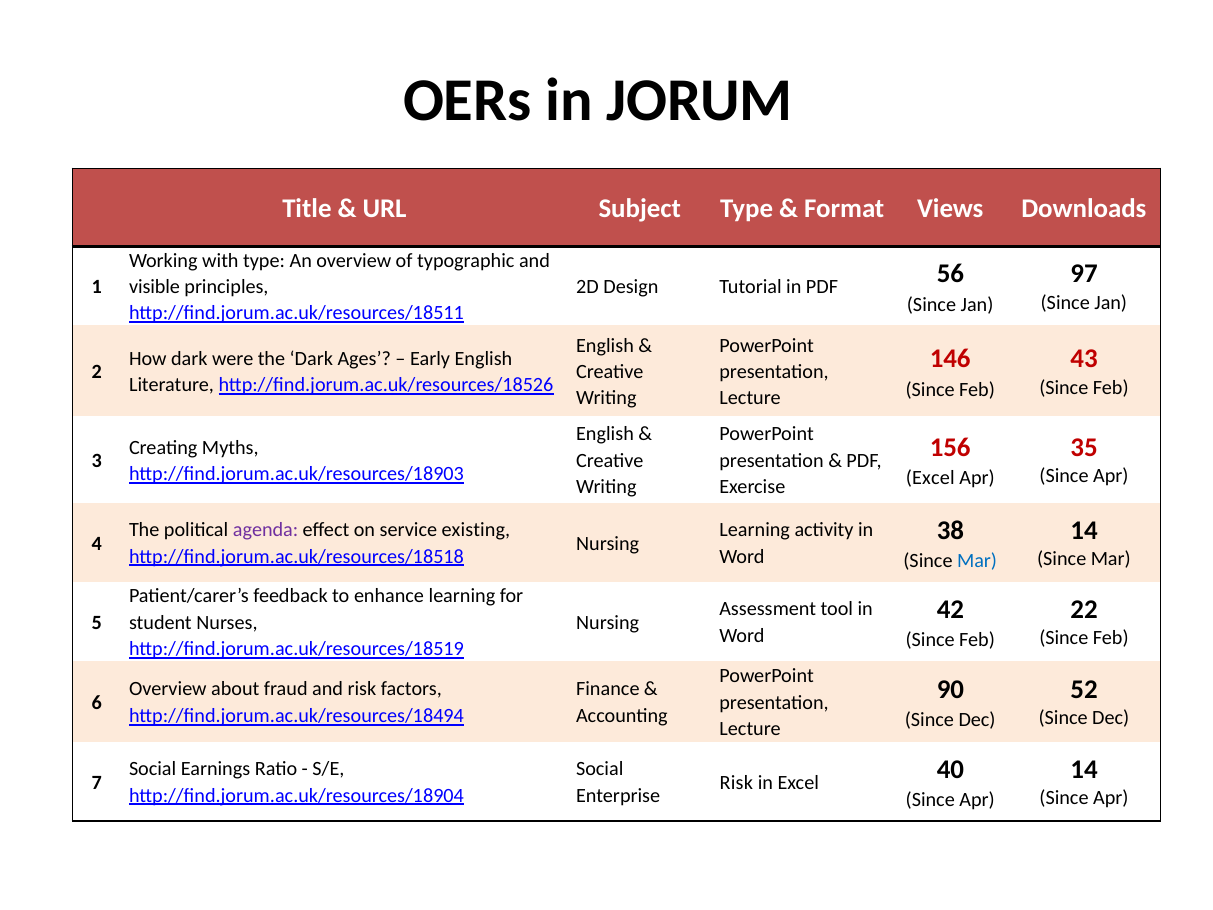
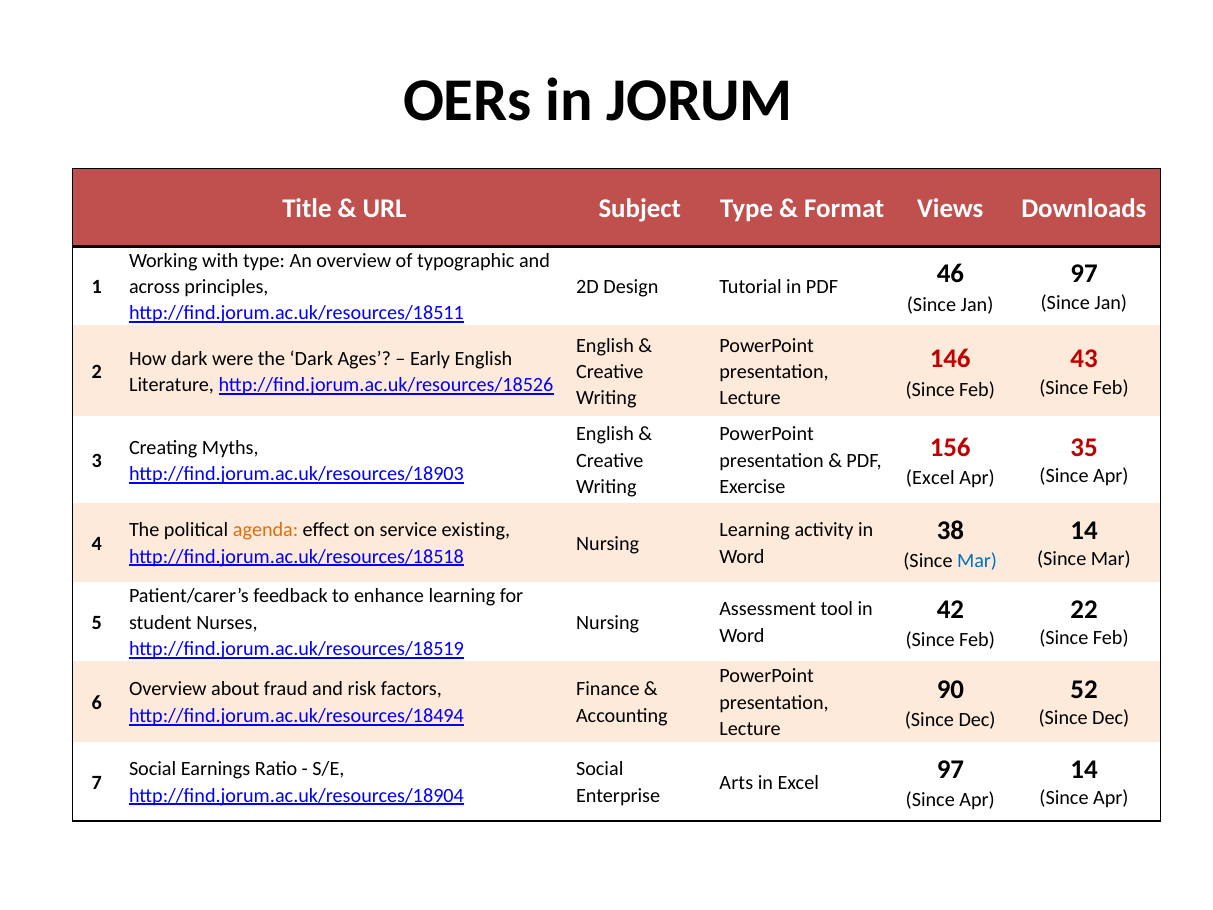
visible: visible -> across (155, 287)
56: 56 -> 46 (950, 274)
agenda colour: purple -> orange (266, 530)
Risk: Risk -> Arts (736, 782)
Excel 40: 40 -> 97 (950, 769)
